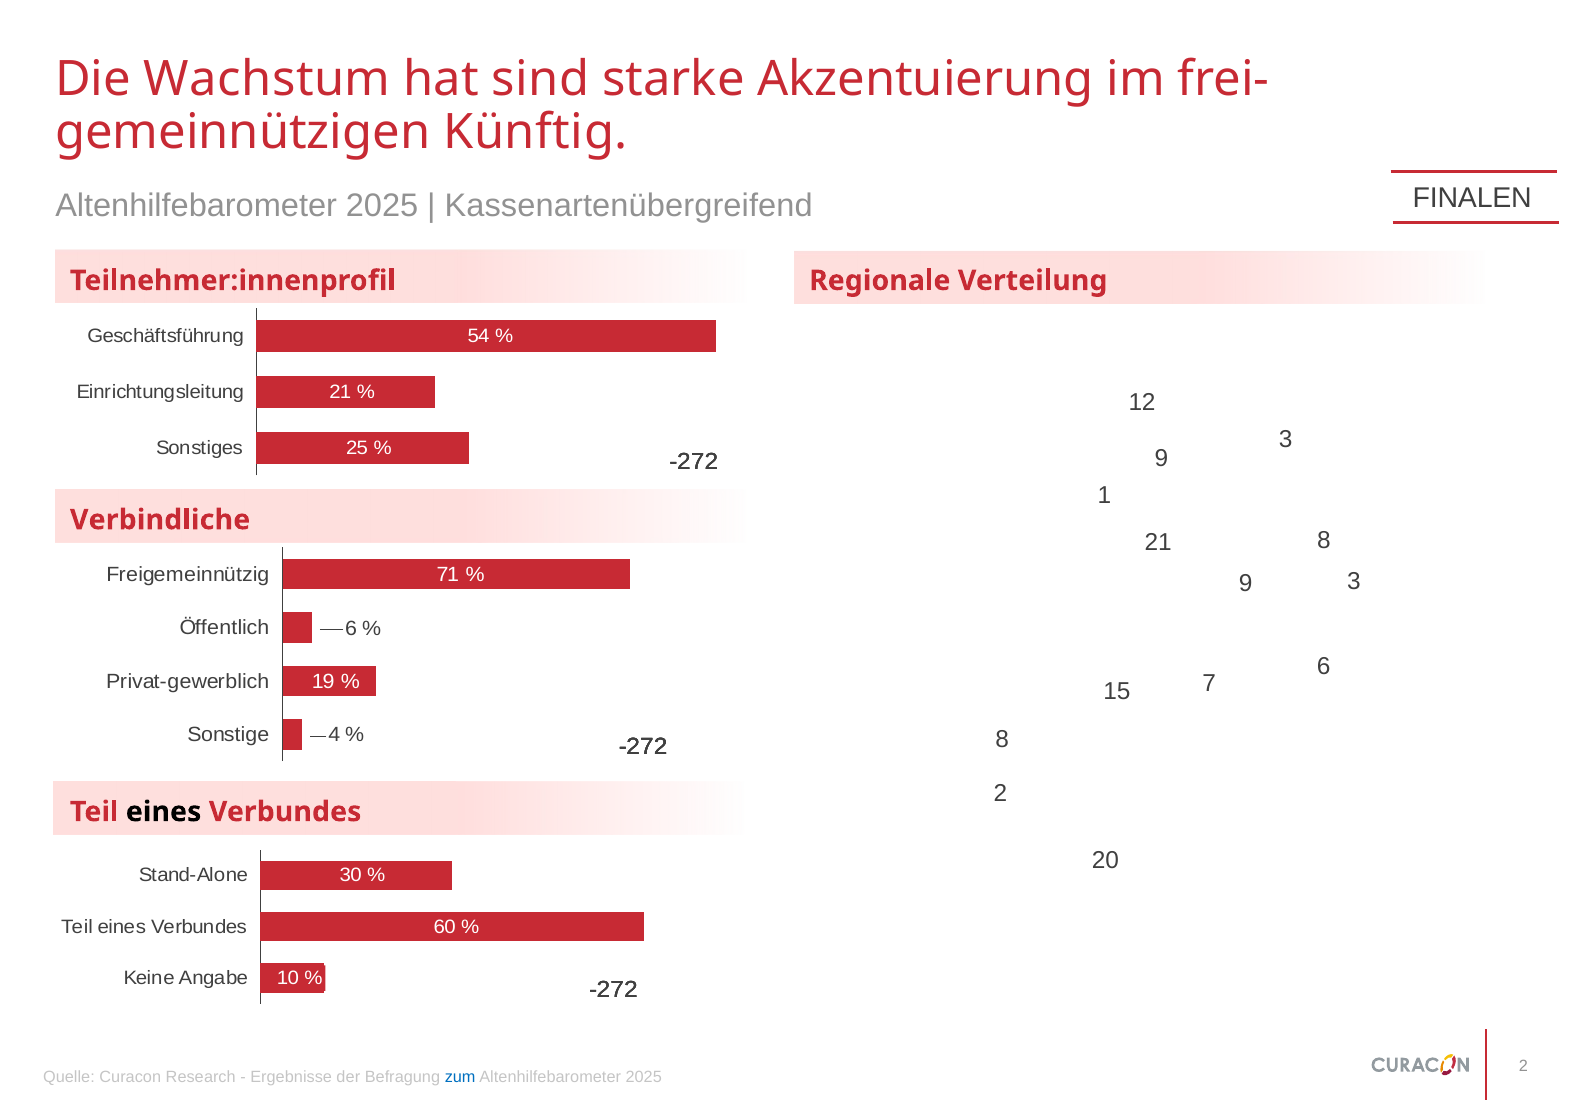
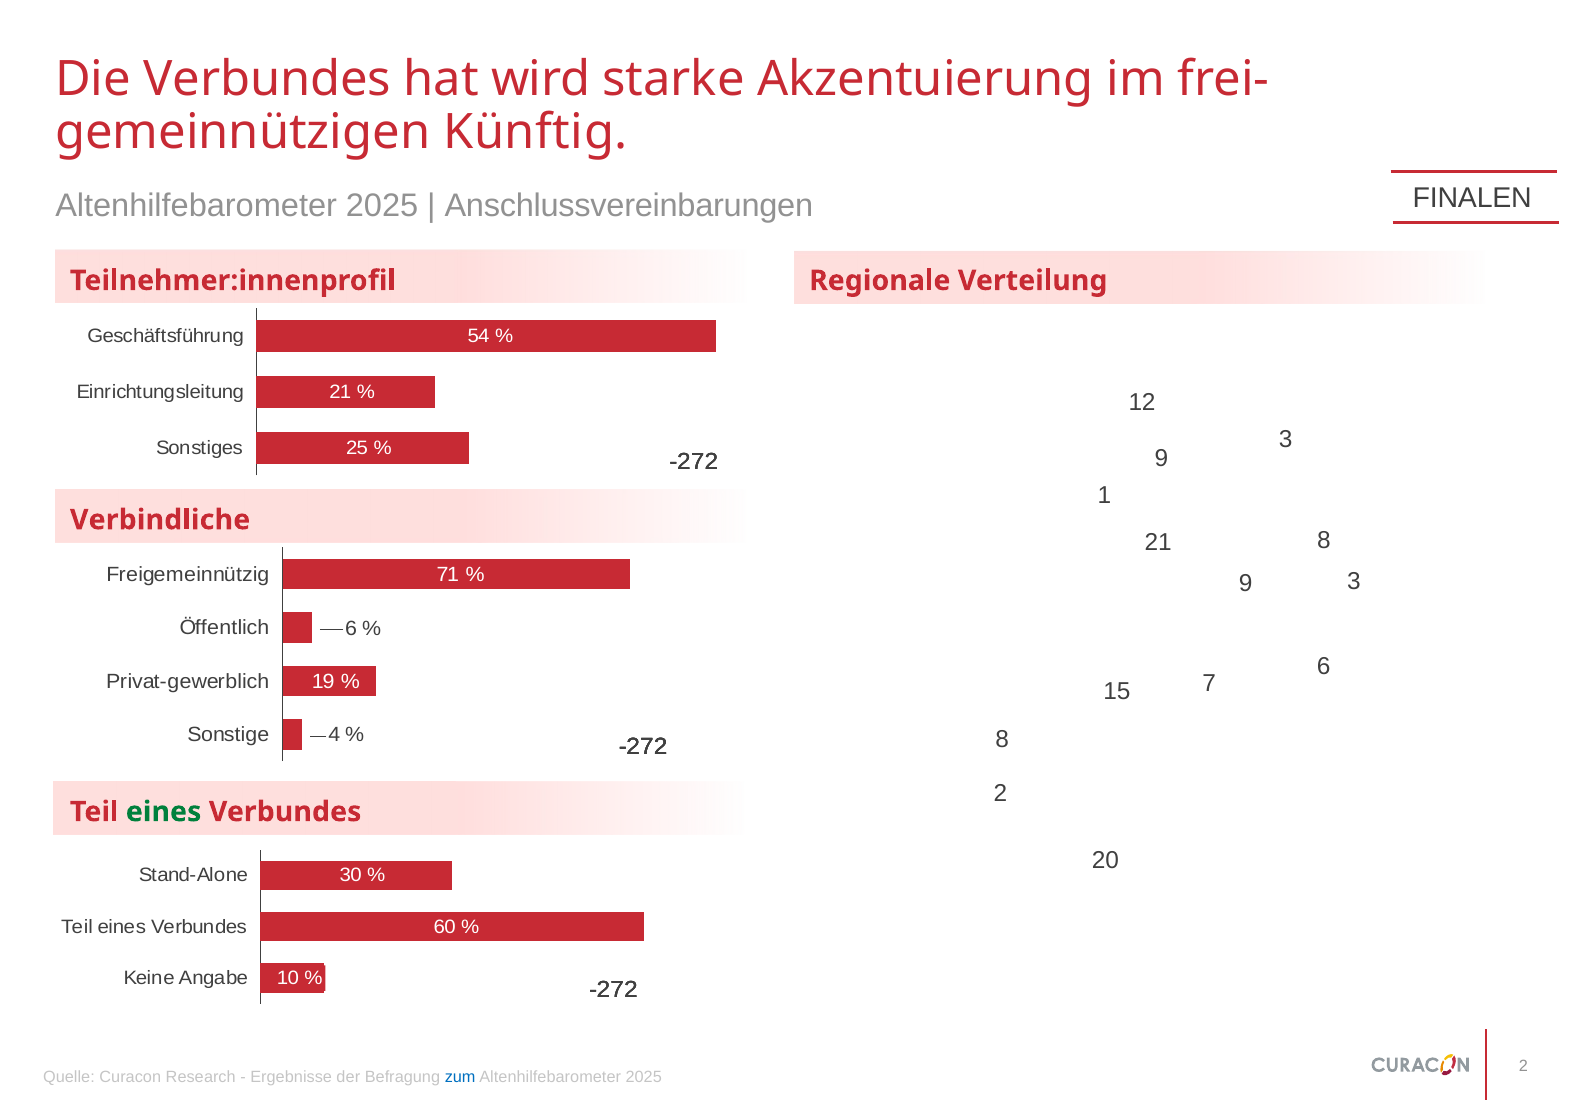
Die Wachstum: Wachstum -> Verbundes (267, 79)
sind: sind -> wird (541, 79)
Kassenartenübergreifend: Kassenartenübergreifend -> Anschlussvereinbarungen (629, 206)
eines colour: black -> green (164, 812)
